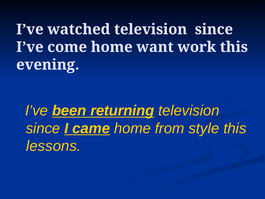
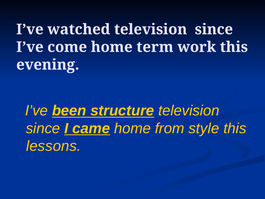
want: want -> term (155, 47)
returning: returning -> structure (122, 111)
